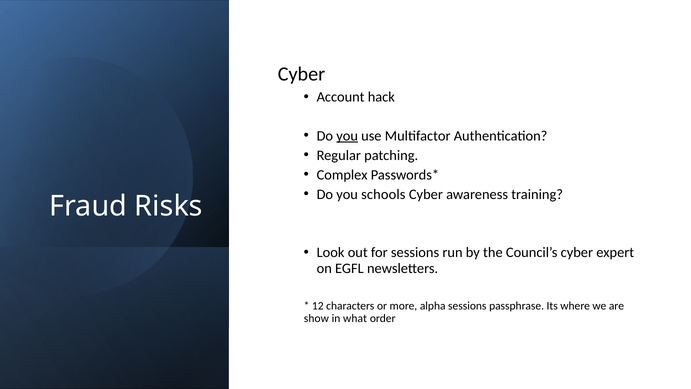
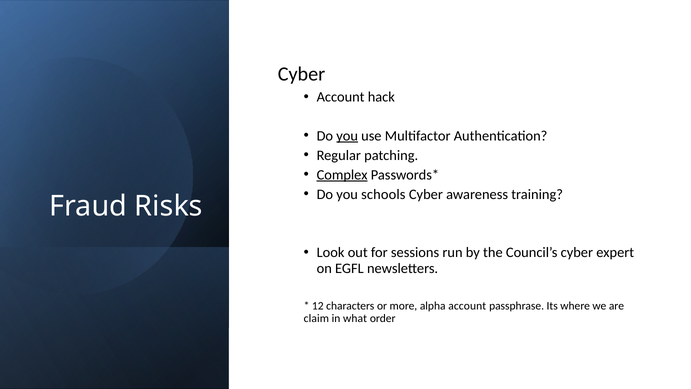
Complex underline: none -> present (342, 175)
alpha sessions: sessions -> account (467, 306)
show: show -> claim (316, 318)
